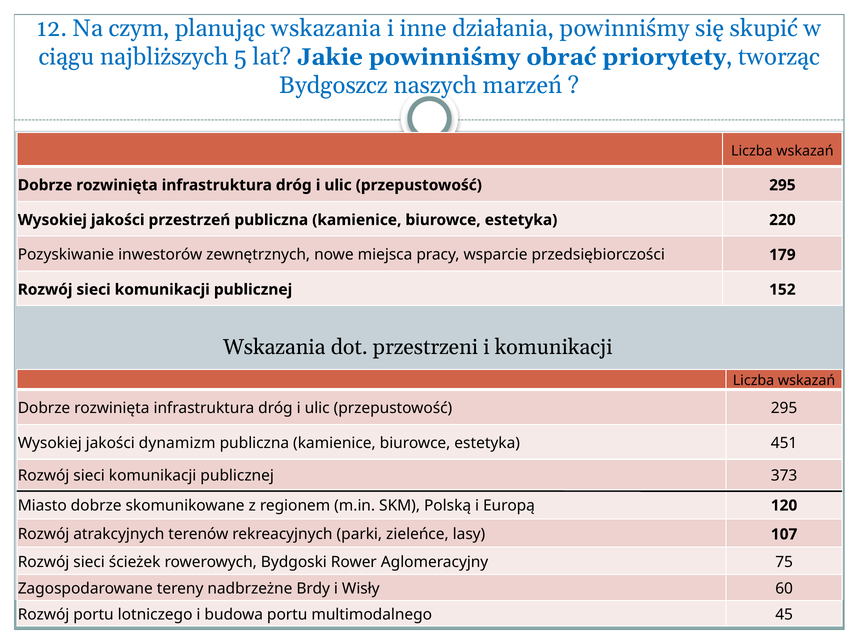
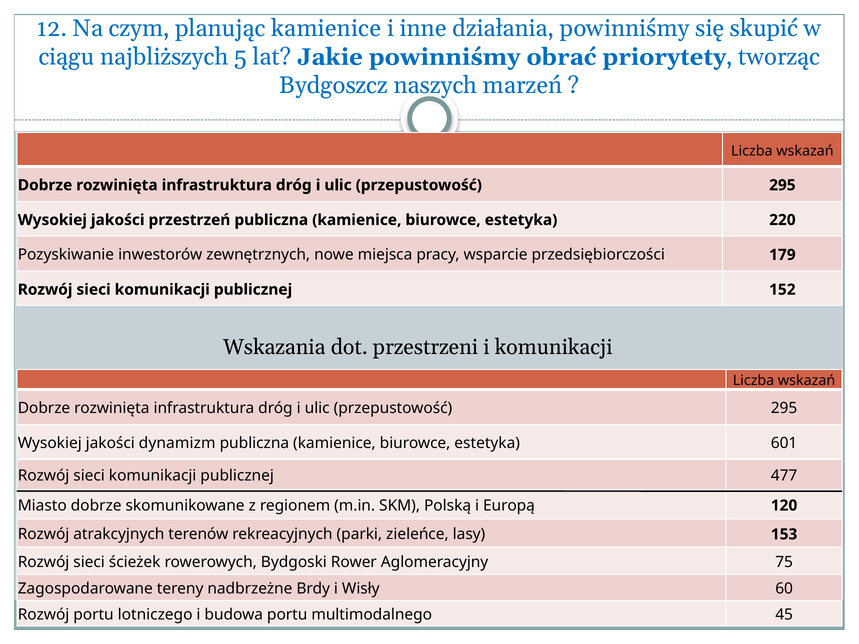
planując wskazania: wskazania -> kamienice (326, 28)
451: 451 -> 601 (784, 443)
373: 373 -> 477 (784, 476)
107: 107 -> 153 (784, 534)
